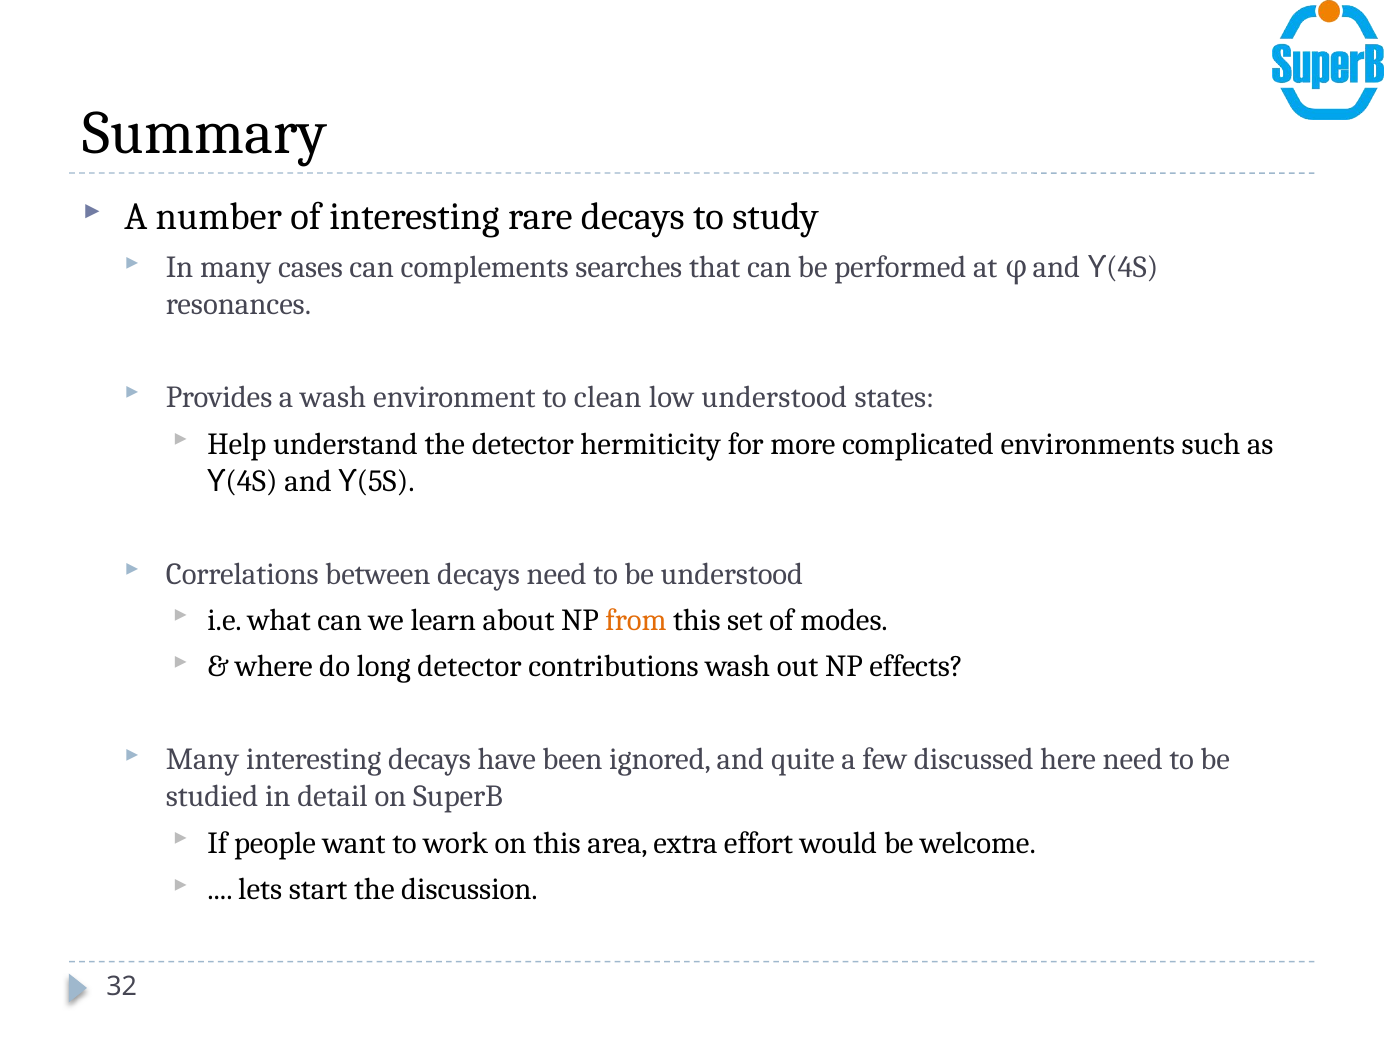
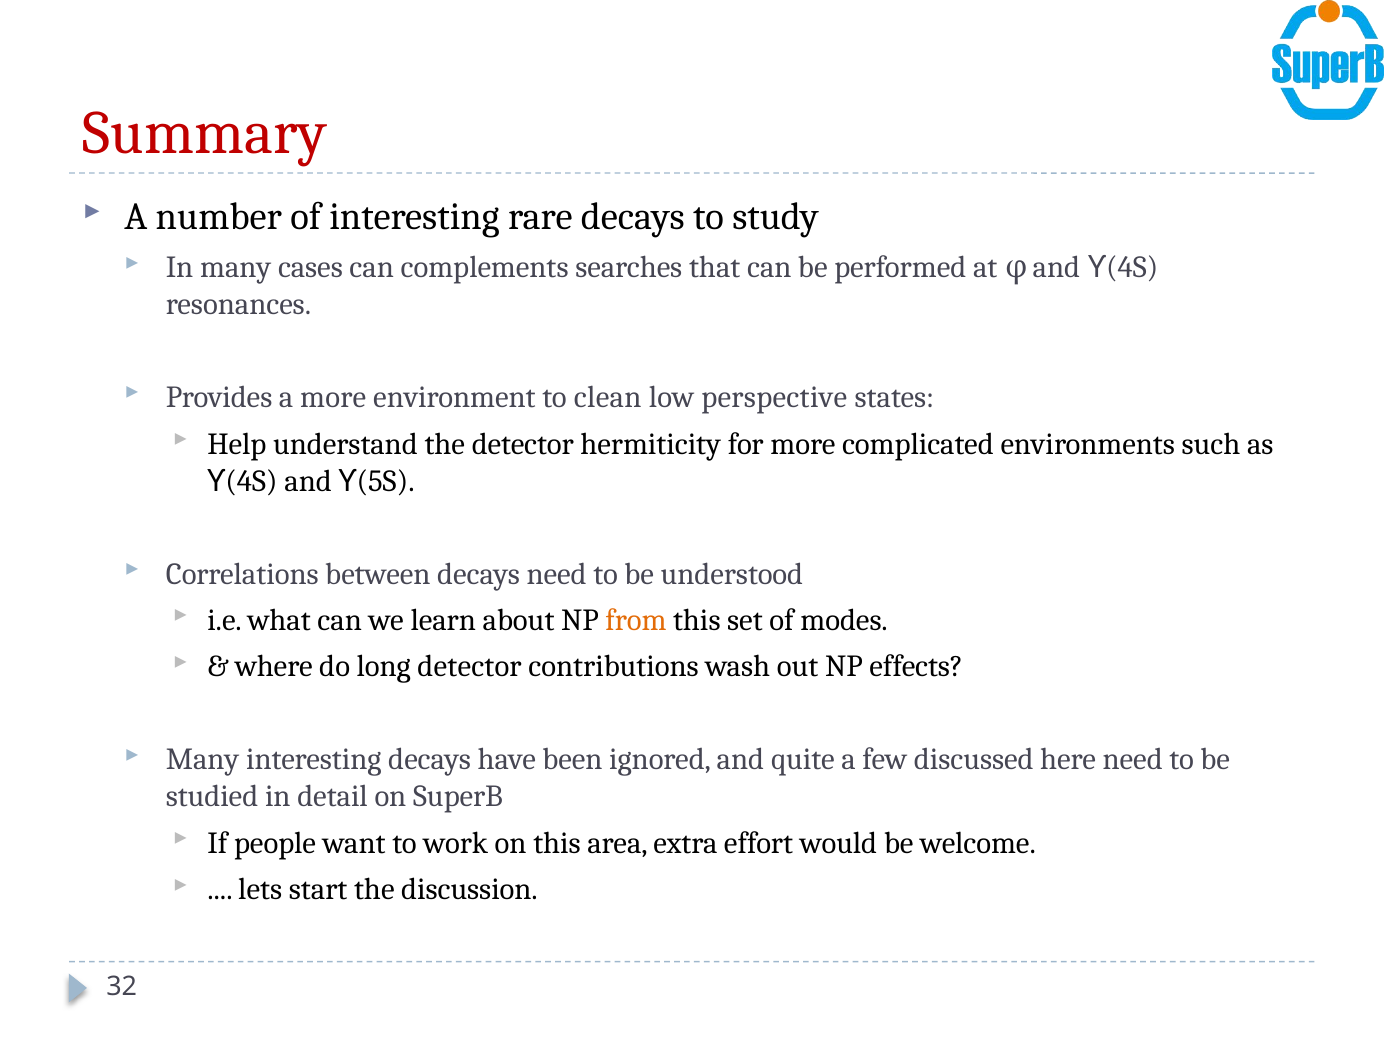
Summary colour: black -> red (205, 134)
a wash: wash -> more (333, 398)
low understood: understood -> perspective (774, 398)
